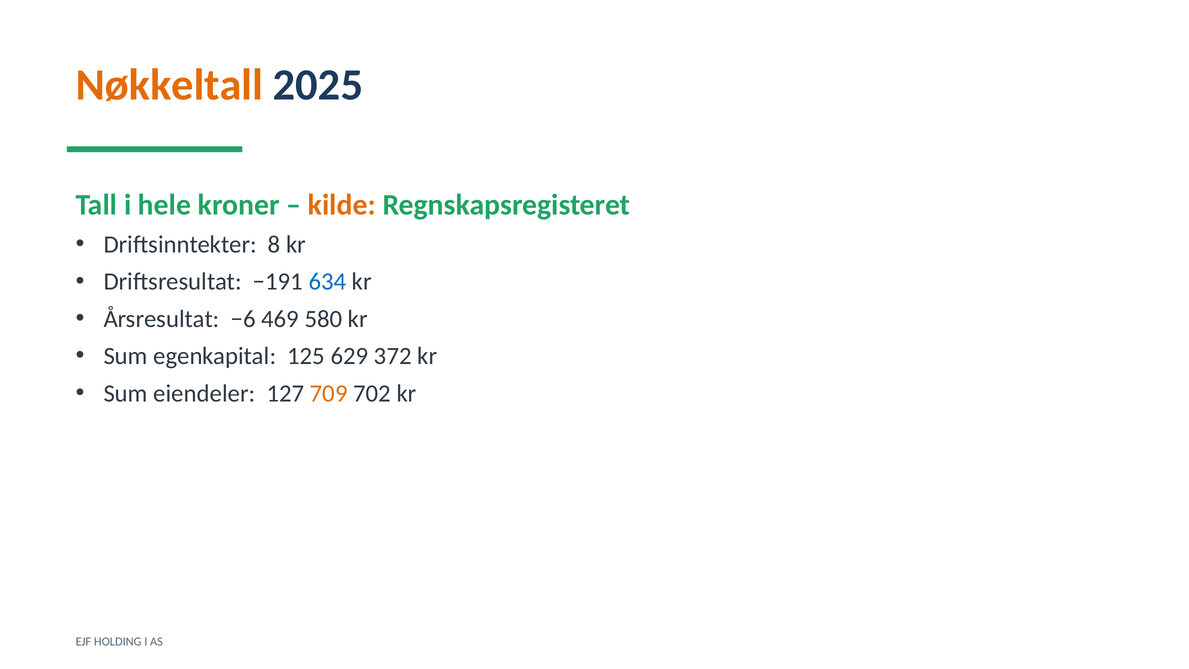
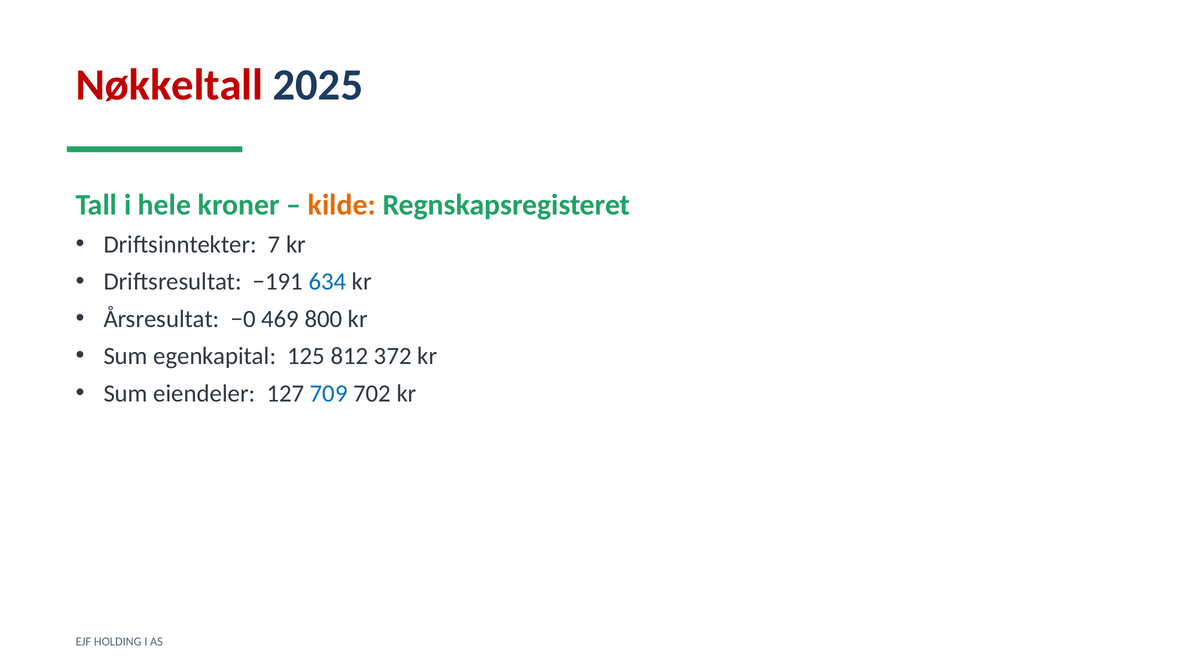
Nøkkeltall colour: orange -> red (169, 85)
8: 8 -> 7 (274, 244)
−6: −6 -> −0 (243, 319)
580: 580 -> 800 (323, 319)
629: 629 -> 812 (349, 356)
709 colour: orange -> blue (329, 393)
